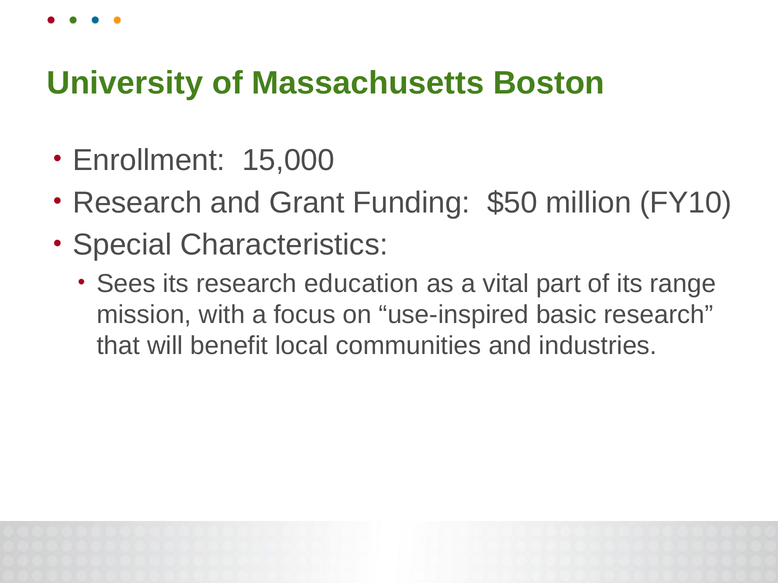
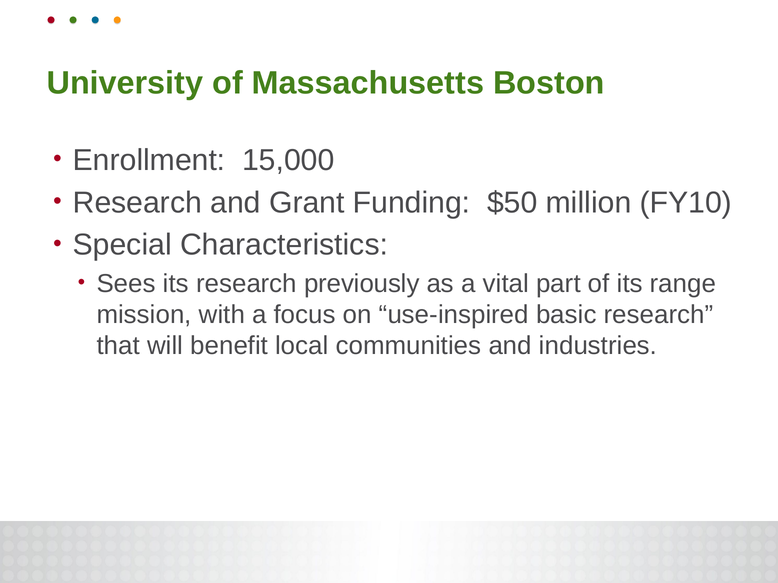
education: education -> previously (362, 284)
